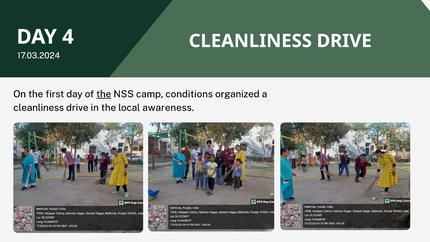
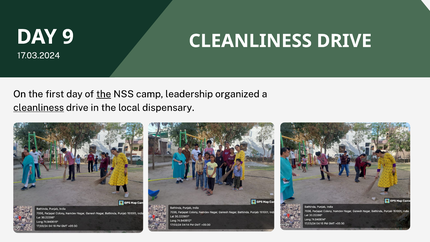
4: 4 -> 9 (68, 37)
conditions: conditions -> leadership (189, 94)
cleanliness underline: none -> present (39, 108)
awareness: awareness -> dispensary (168, 108)
